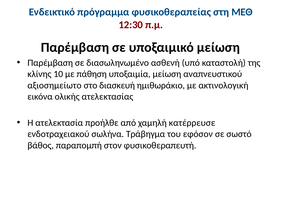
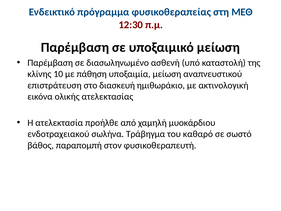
αξιοσημείωτο: αξιοσημείωτο -> επιστράτευση (54, 85)
κατέρρευσε: κατέρρευσε -> μυοκάρδιου (192, 123)
εφόσον: εφόσον -> καθαρό (198, 134)
